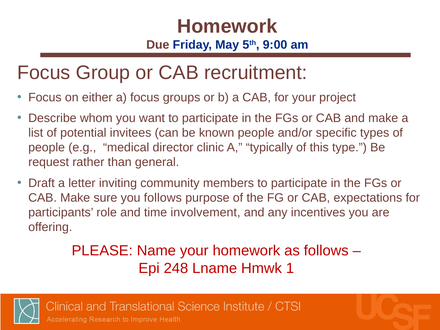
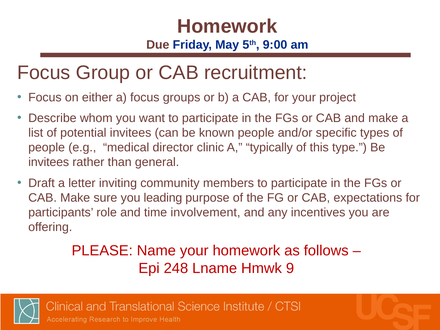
request: request -> invitees (49, 162)
you follows: follows -> leading (163, 198)
1: 1 -> 9 (290, 268)
